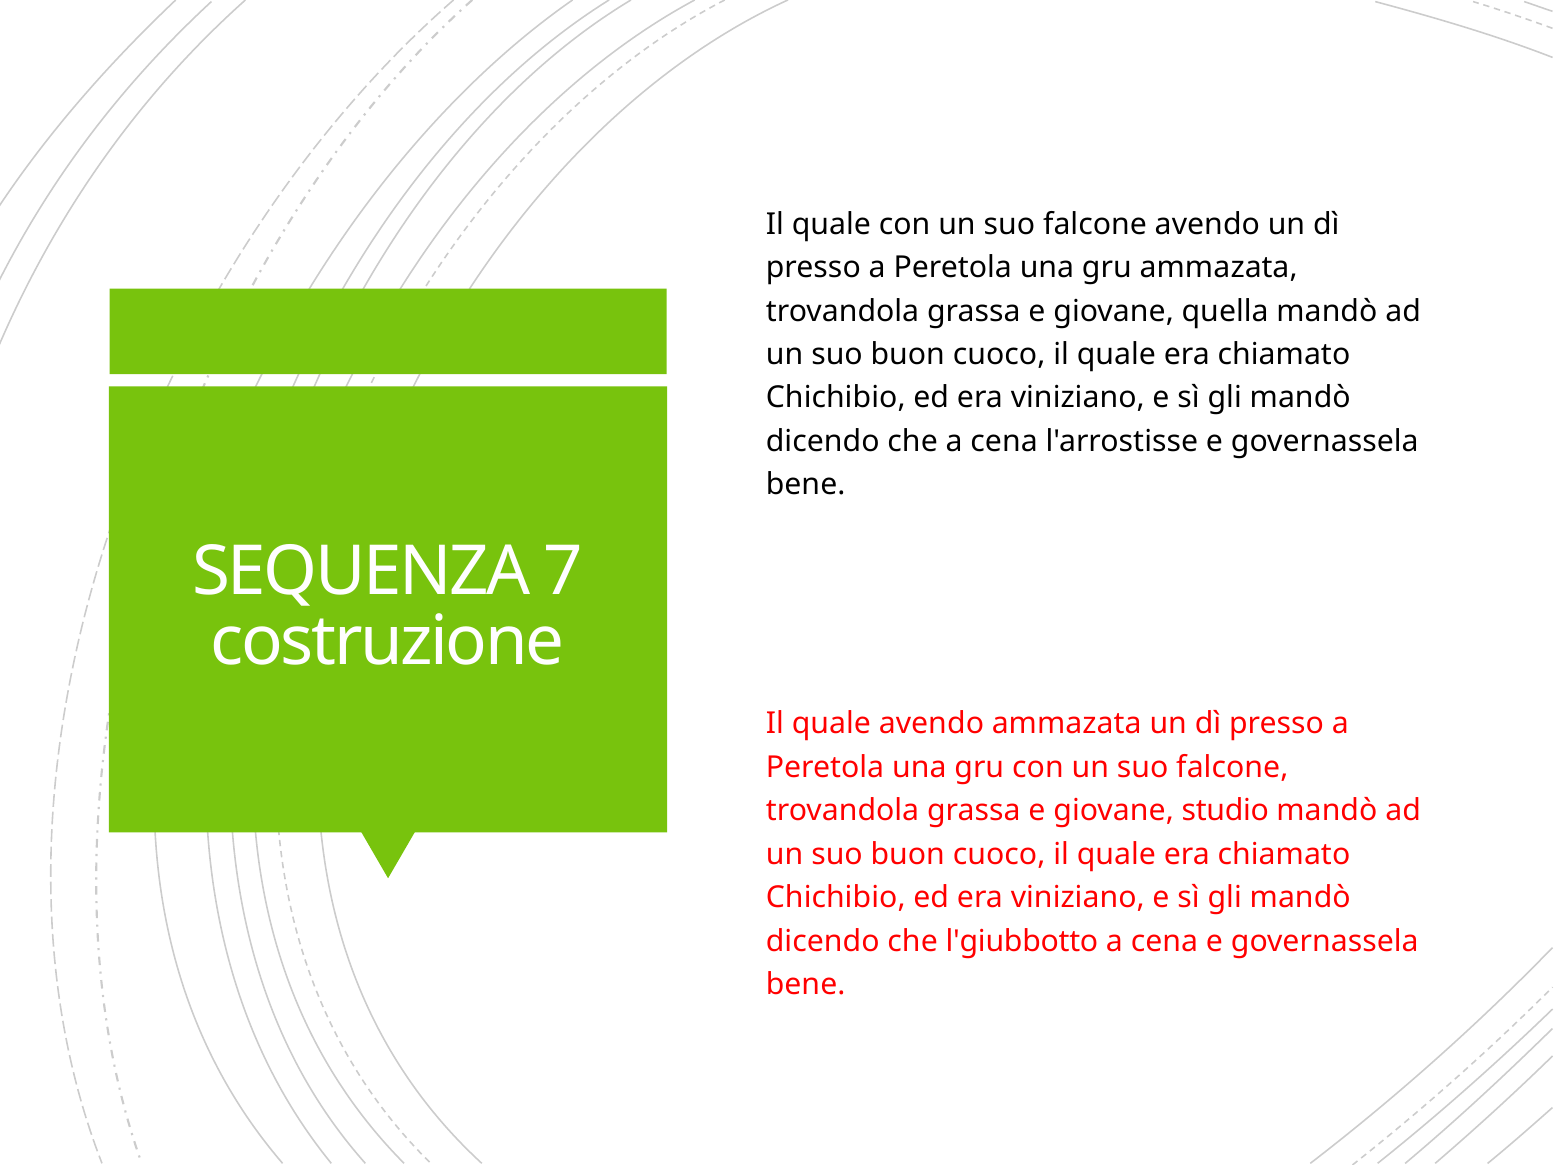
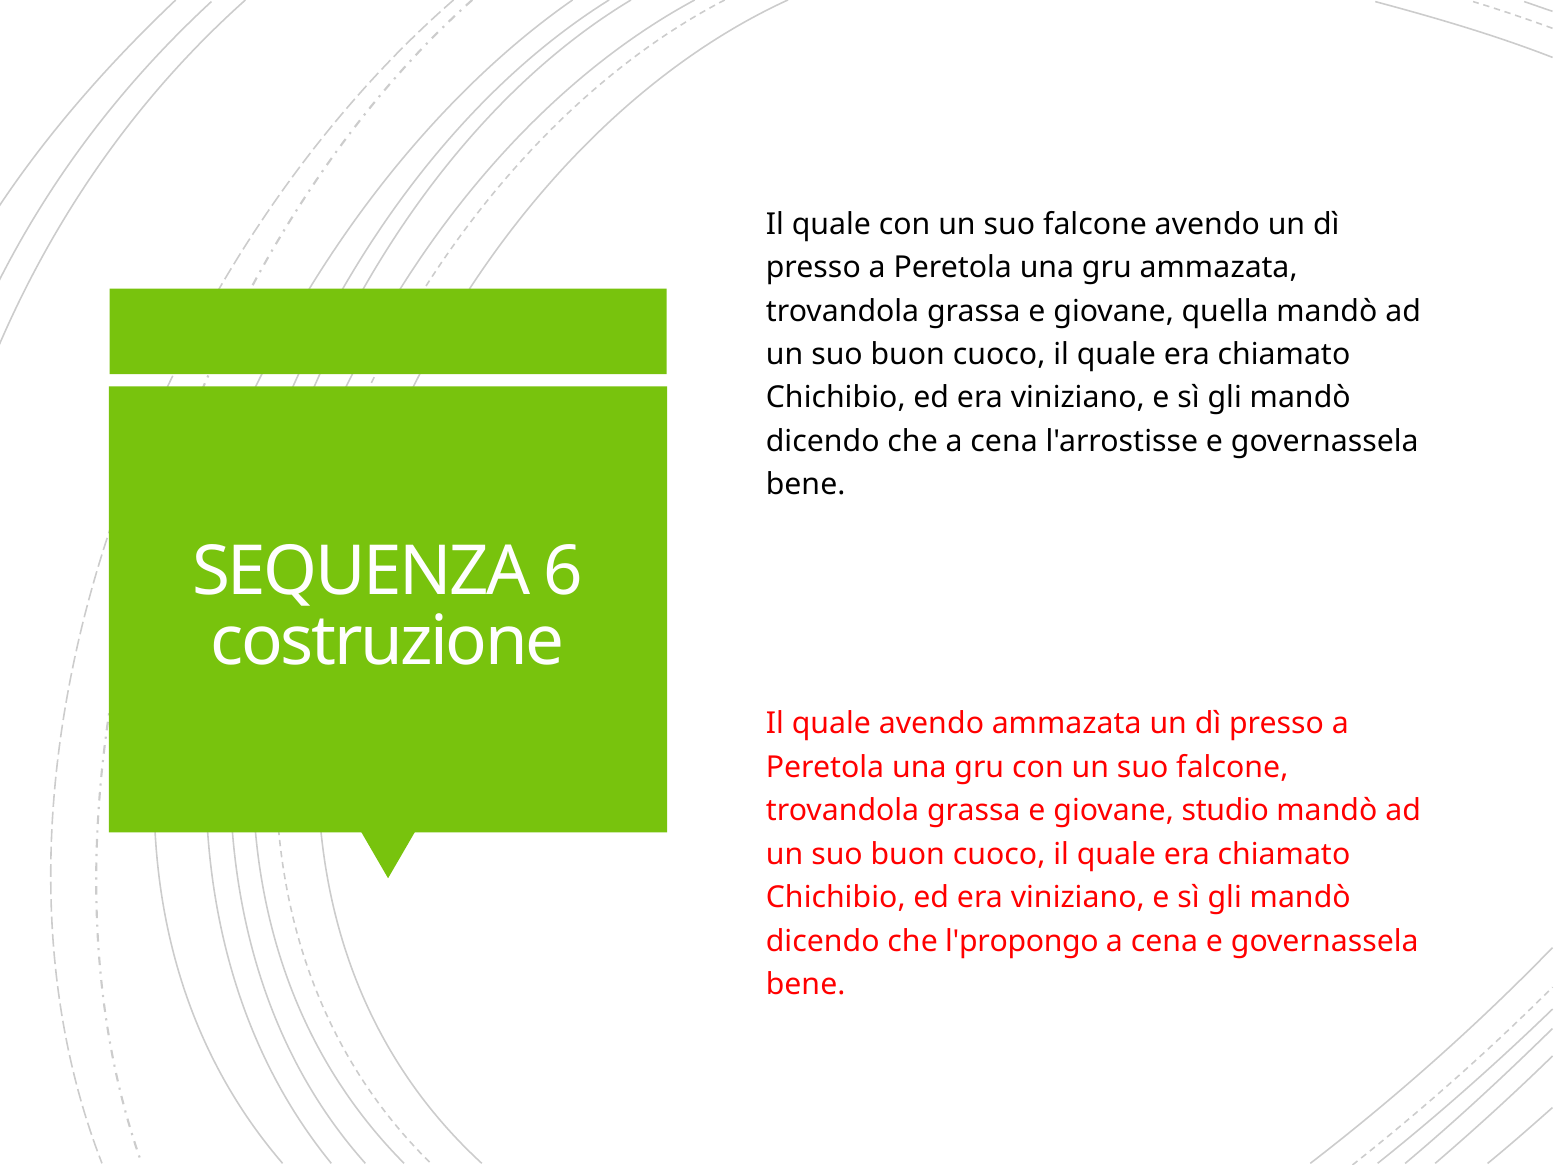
7: 7 -> 6 (563, 572)
l'giubbotto: l'giubbotto -> l'propongo (1022, 942)
